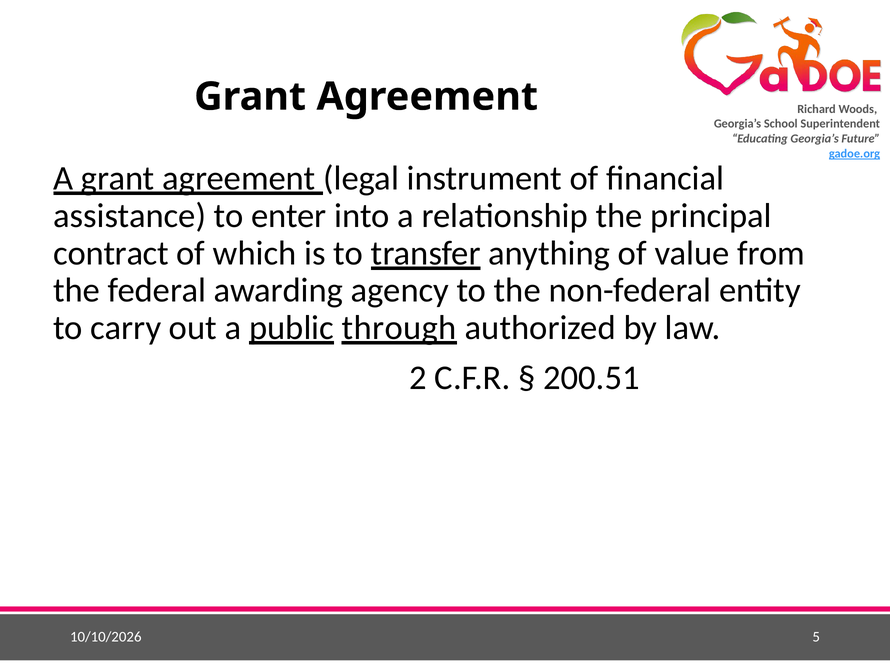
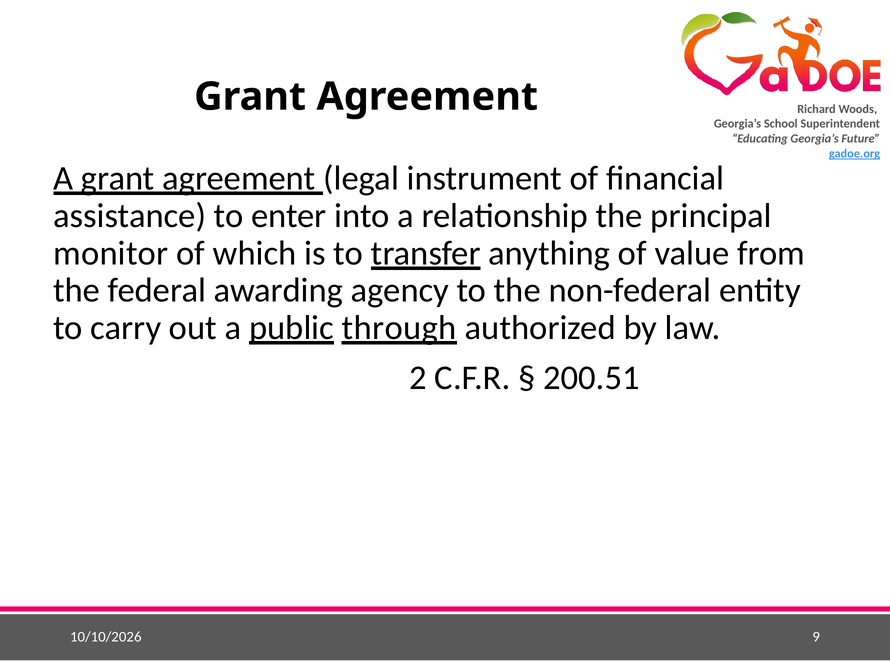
contract: contract -> monitor (111, 253)
5: 5 -> 9 (816, 637)
